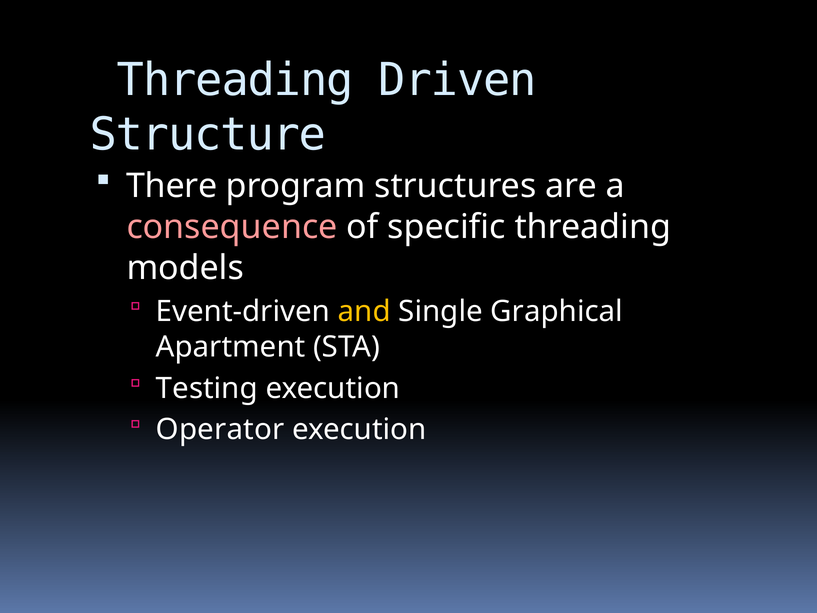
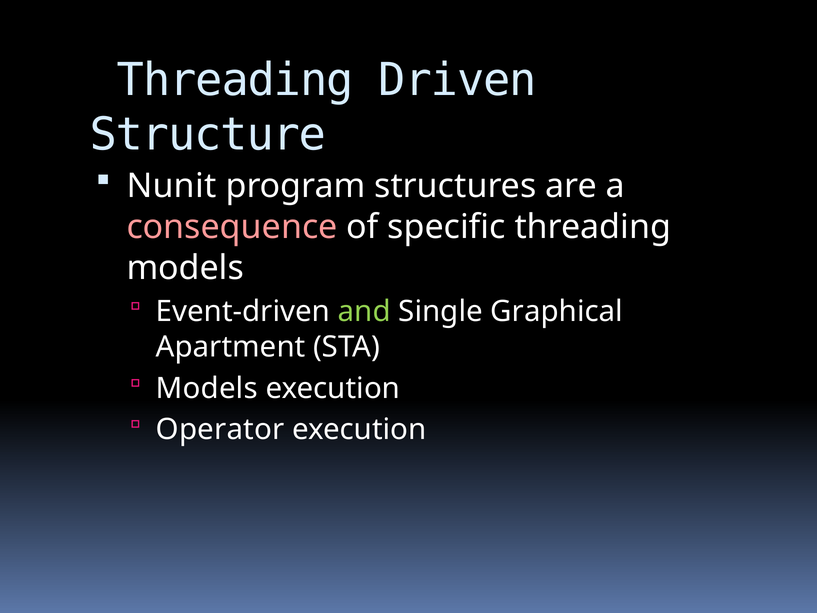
There: There -> Nunit (171, 186)
and colour: yellow -> light green (364, 312)
Testing: Testing -> Models (207, 388)
